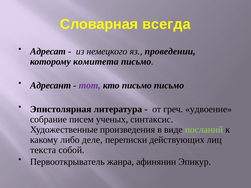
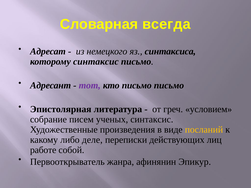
проведении: проведении -> синтаксиса (170, 51)
которому комитета: комитета -> синтаксис (96, 62)
удвоение: удвоение -> условием (209, 109)
посланий colour: light green -> yellow (204, 130)
текста: текста -> работе (43, 150)
